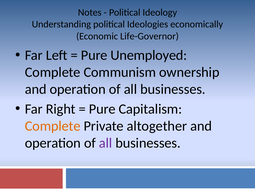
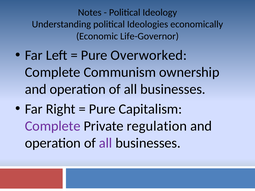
Unemployed: Unemployed -> Overworked (149, 55)
Complete colour: orange -> purple (53, 126)
altogether: altogether -> regulation (157, 126)
